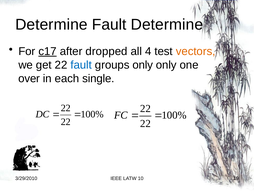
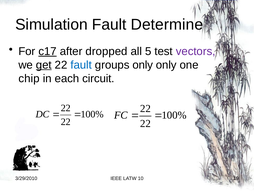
Determine: Determine -> Simulation (51, 25)
4: 4 -> 5 (148, 51)
vectors colour: orange -> purple (196, 51)
get underline: none -> present (44, 65)
over: over -> chip (29, 78)
single: single -> circuit (98, 78)
